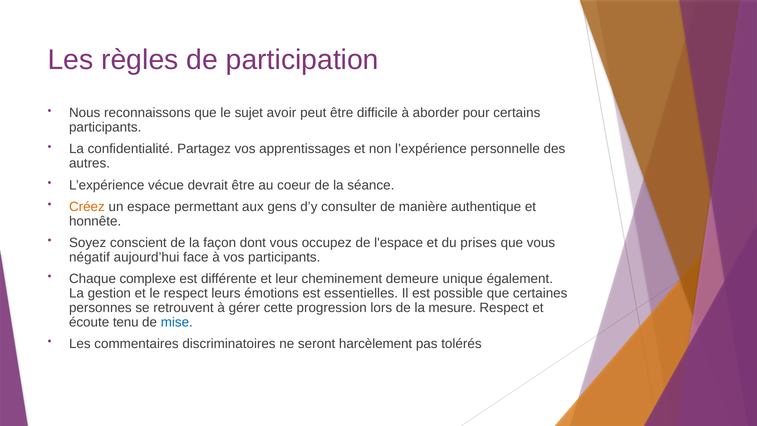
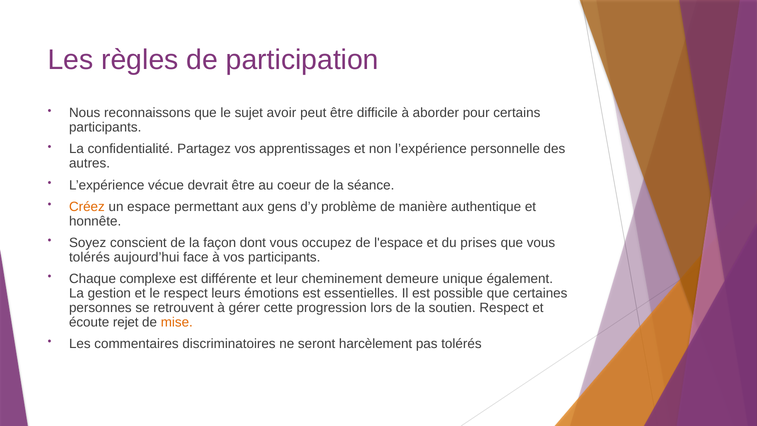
consulter: consulter -> problème (349, 207)
négatif: négatif -> tolérés (89, 257)
mesure: mesure -> soutien (452, 308)
tenu: tenu -> rejet (126, 322)
mise colour: blue -> orange (177, 322)
